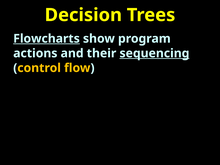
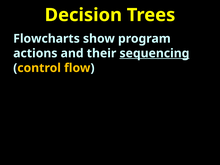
Flowcharts underline: present -> none (47, 39)
